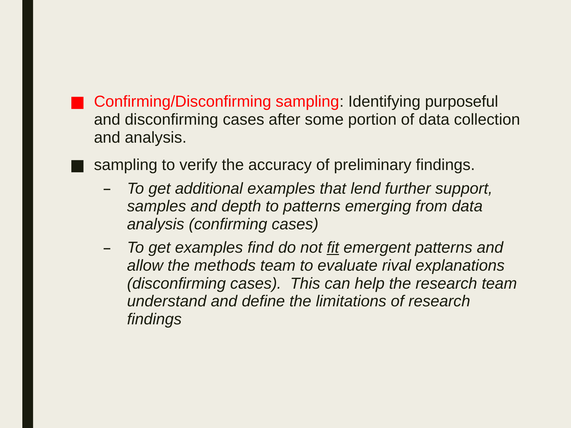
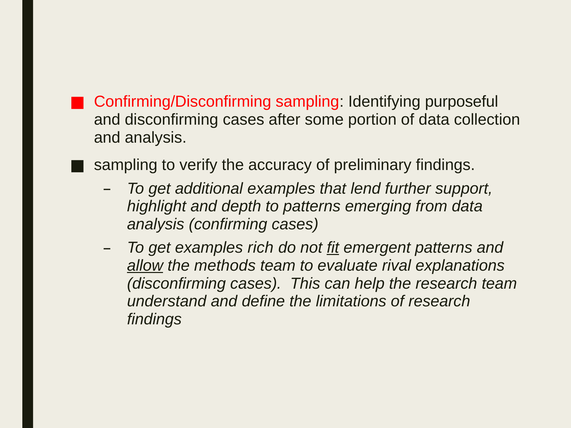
samples: samples -> highlight (157, 206)
find: find -> rich (261, 248)
allow underline: none -> present (145, 266)
